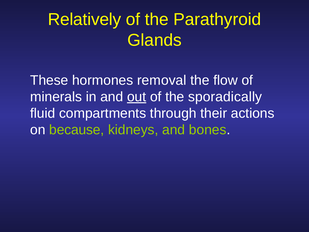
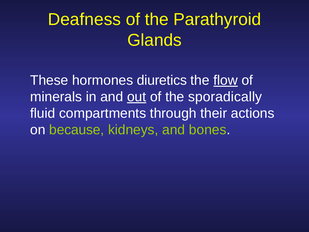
Relatively: Relatively -> Deafness (84, 19)
removal: removal -> diuretics (162, 80)
flow underline: none -> present (226, 80)
